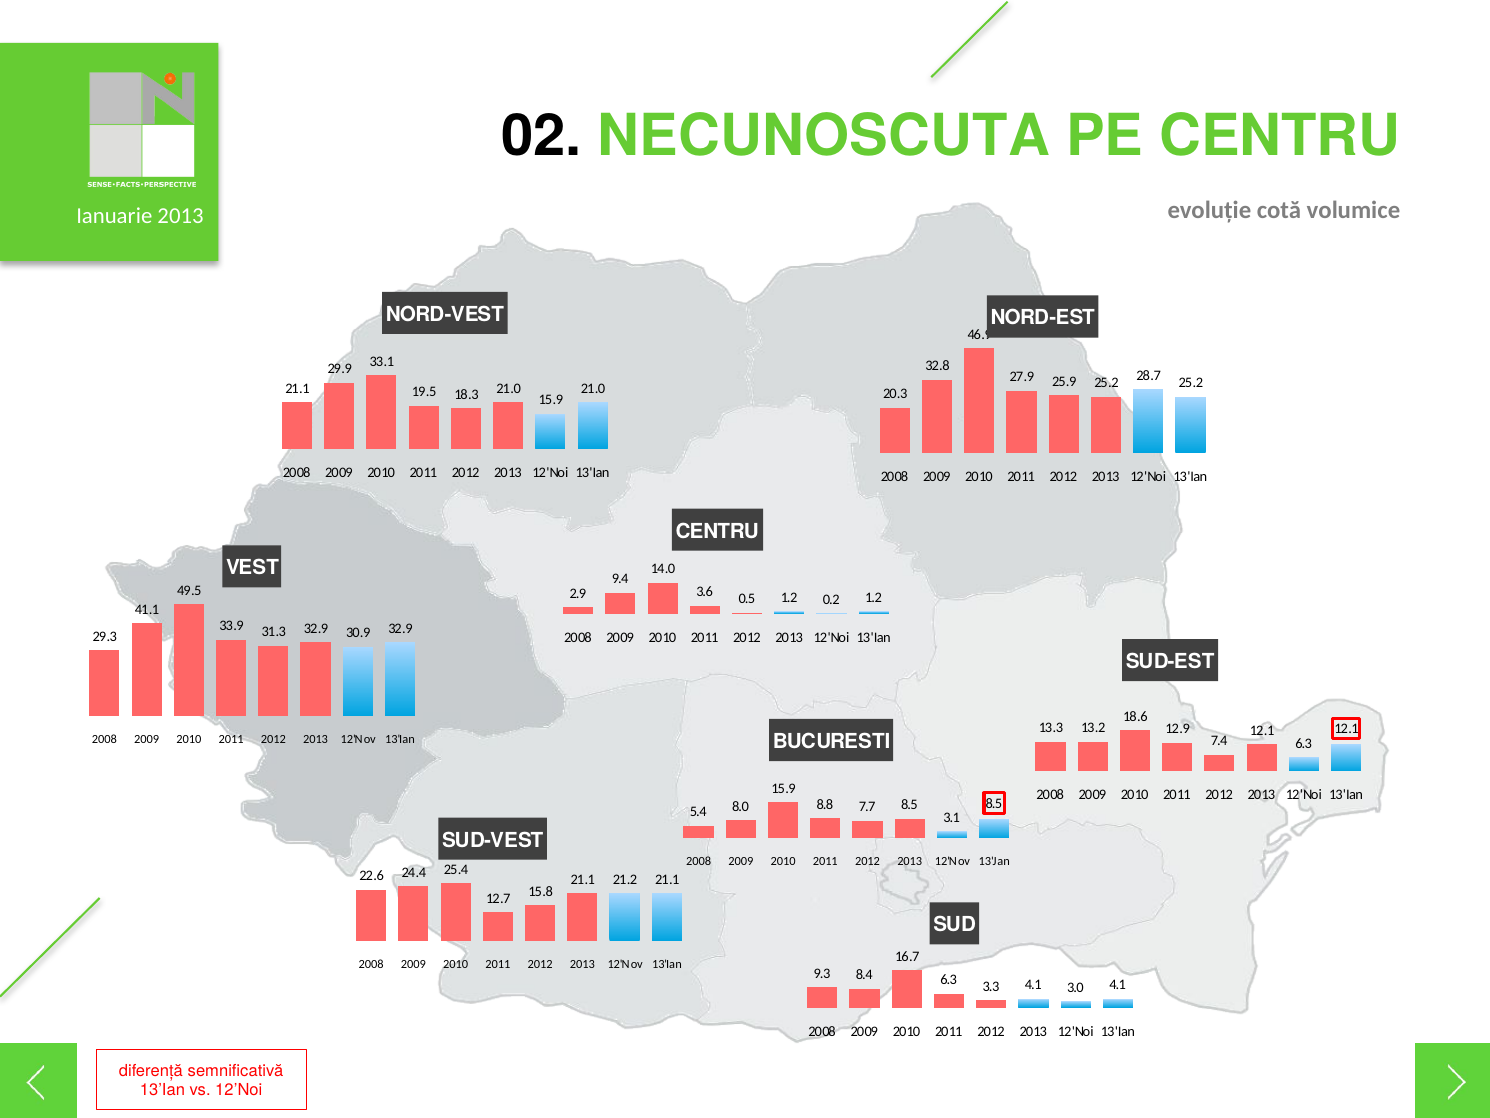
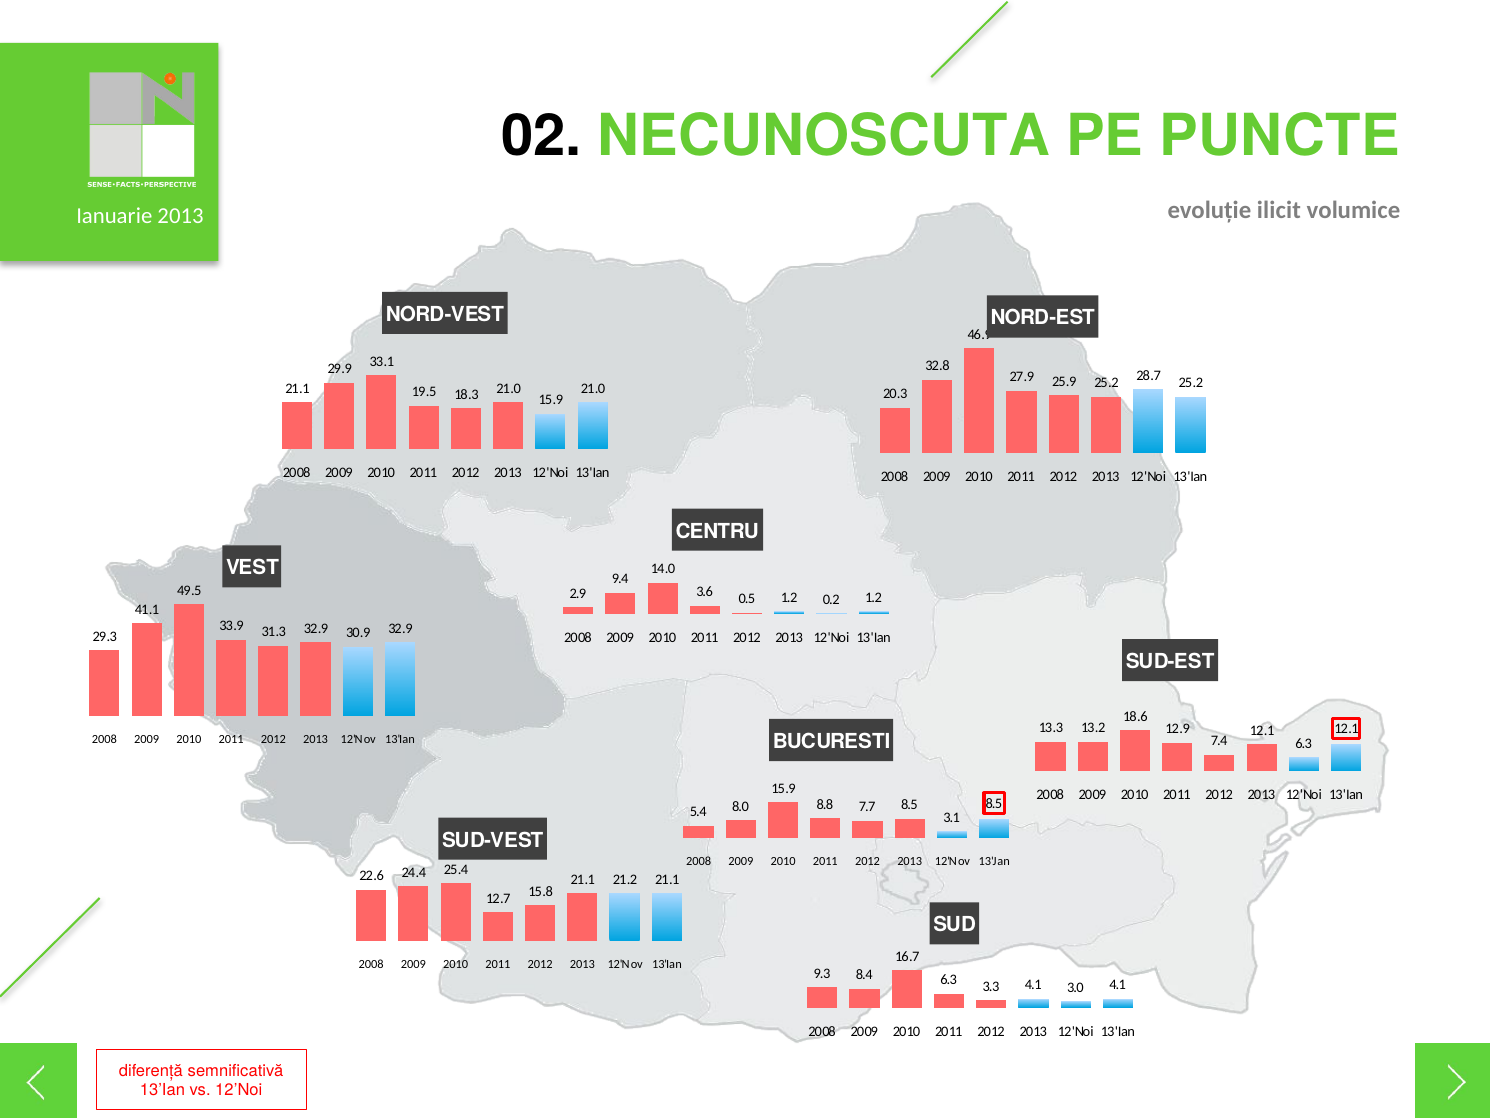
PE CENTRU: CENTRU -> PUNCTE (1280, 137)
cotă: cotă -> ilicit (1279, 211)
